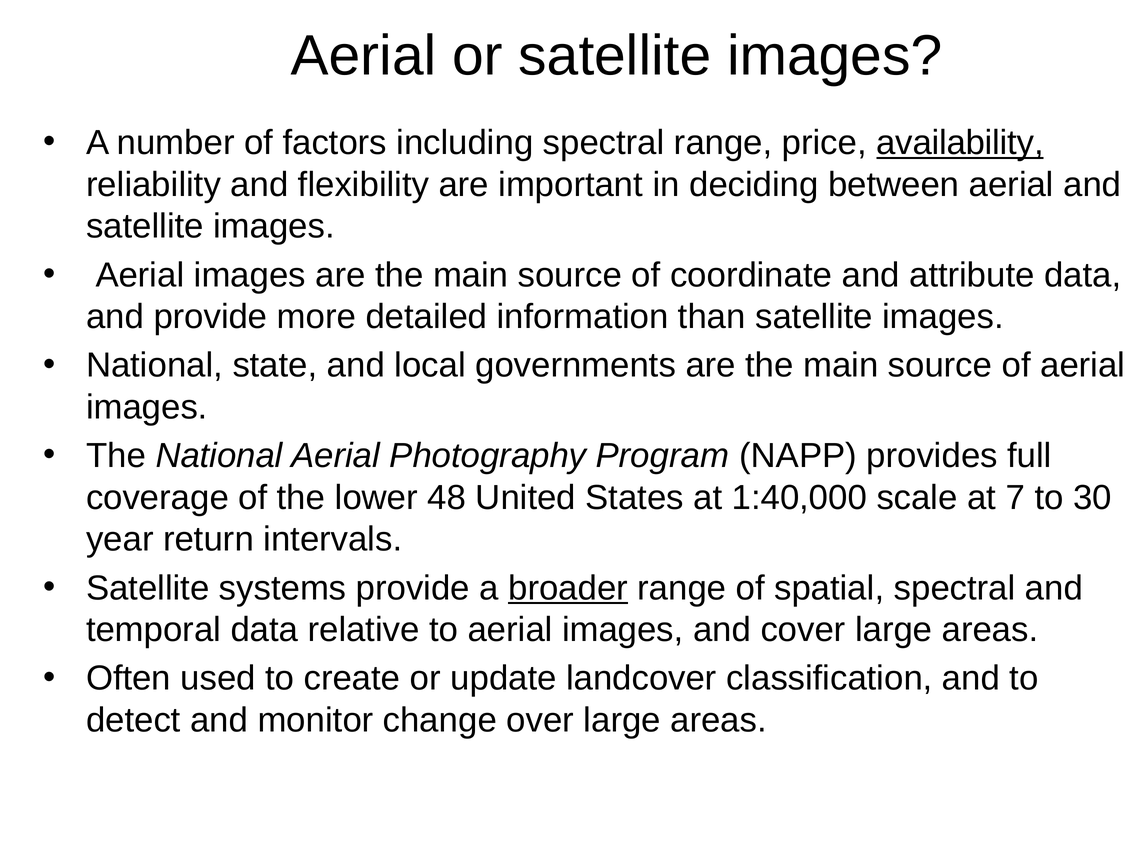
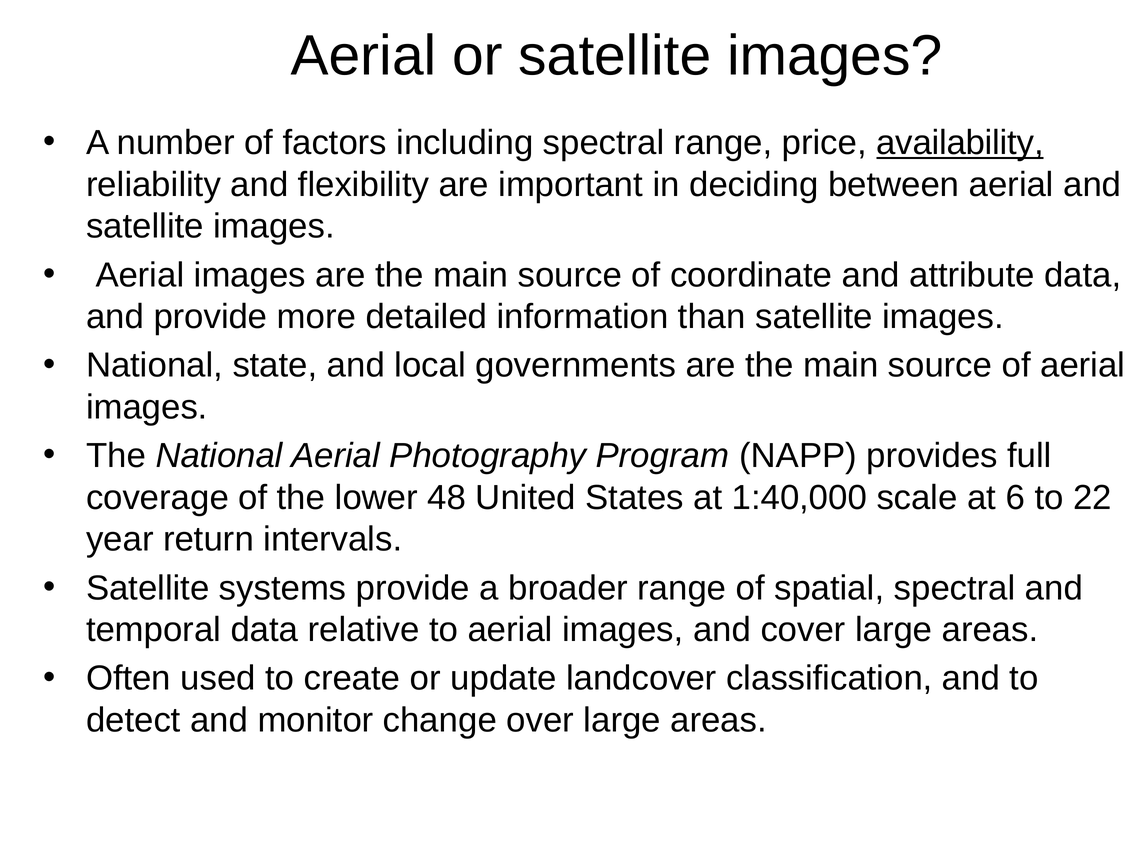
7: 7 -> 6 (1015, 498)
30: 30 -> 22 (1092, 498)
broader underline: present -> none (568, 588)
